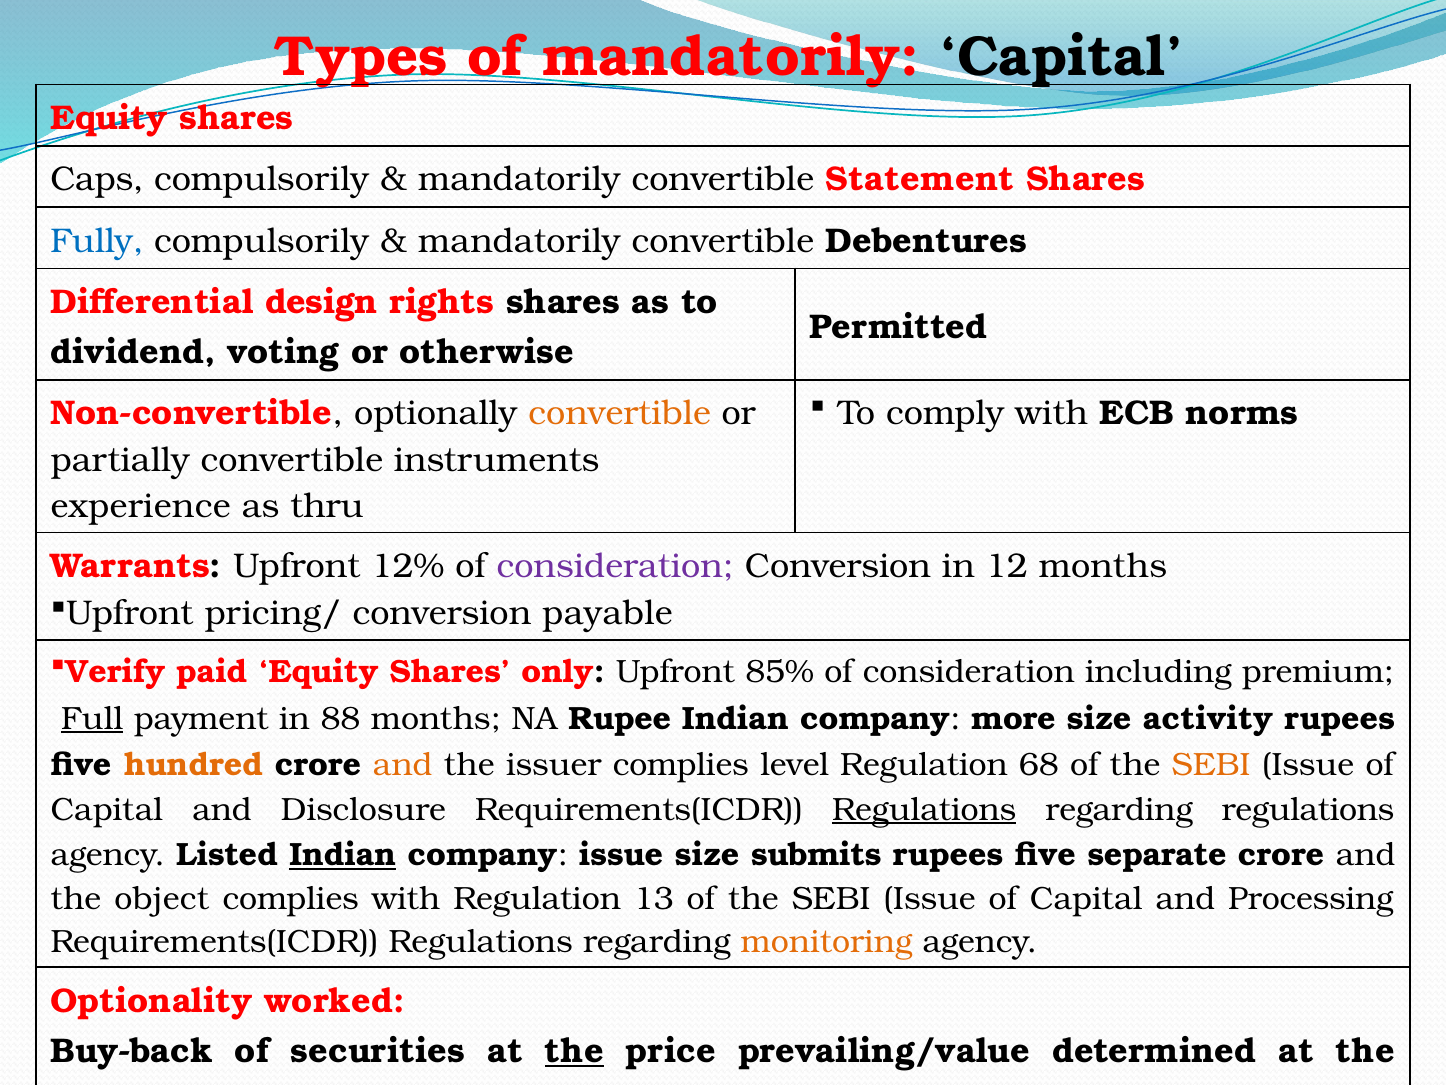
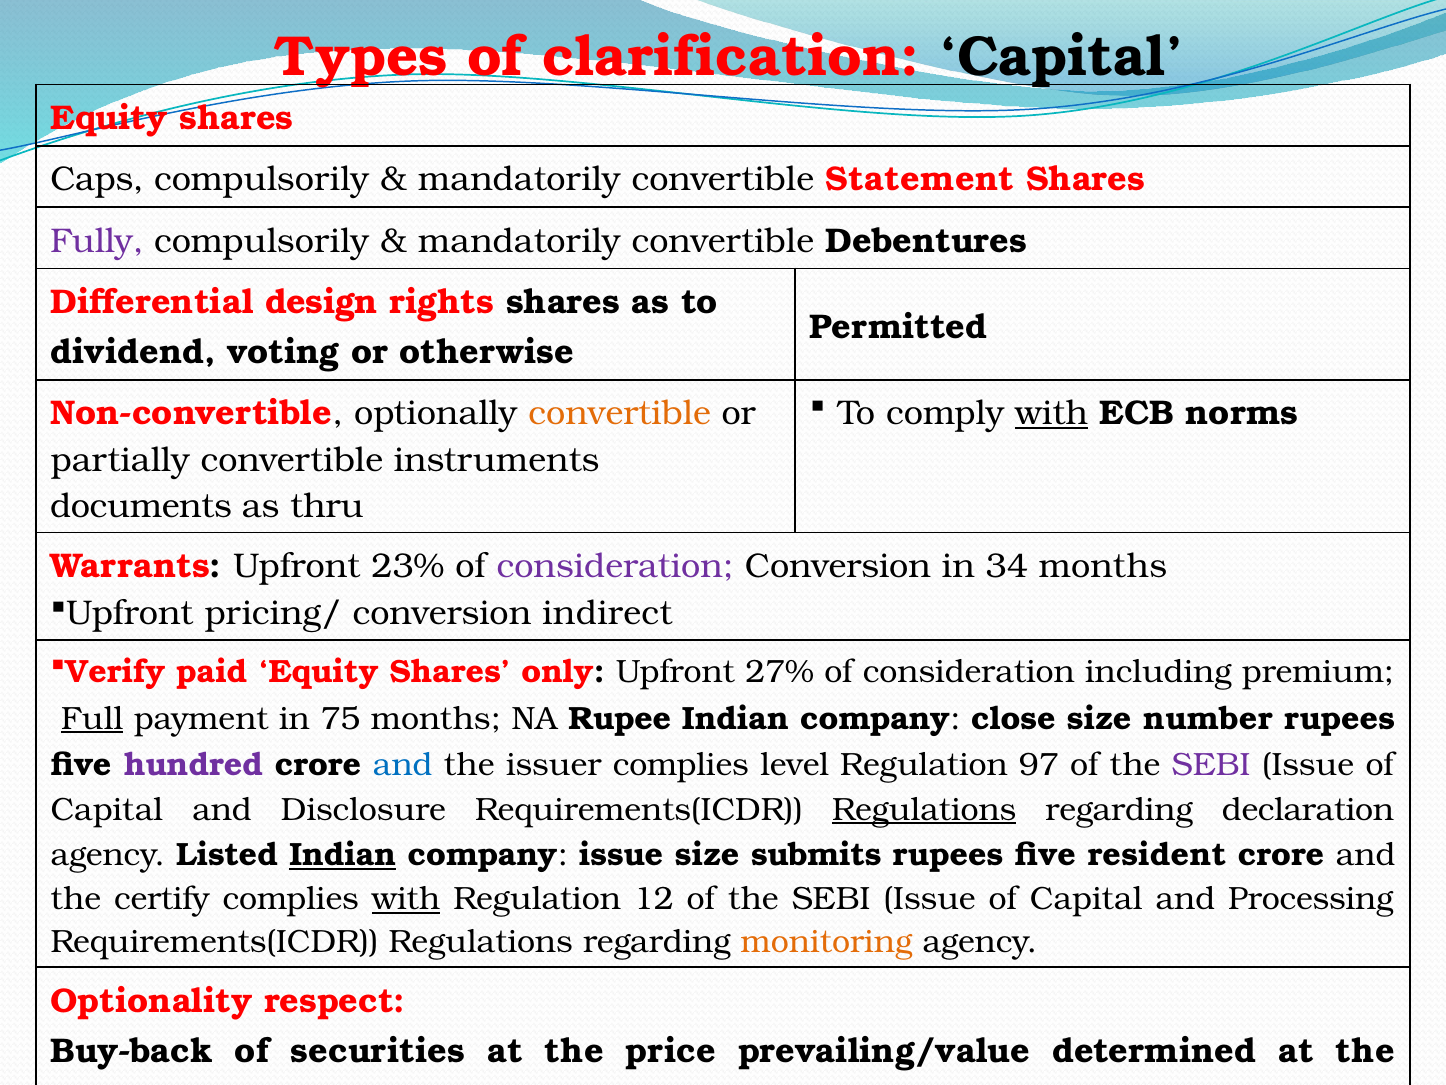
of mandatorily: mandatorily -> clarification (731, 57)
Fully colour: blue -> purple (97, 241)
with underline: none -> present (1052, 413)
experience: experience -> documents (141, 506)
12%: 12% -> 23% (408, 566)
12: 12 -> 34 (1007, 566)
payable: payable -> indirect (607, 613)
85%: 85% -> 27% (780, 671)
88: 88 -> 75 (340, 718)
more: more -> close (1013, 718)
activity: activity -> number (1208, 718)
hundred colour: orange -> purple (193, 765)
and colour: orange -> blue (403, 765)
68: 68 -> 97 (1039, 765)
SEBI colour: orange -> purple (1211, 765)
regarding regulations: regulations -> declaration (1308, 809)
separate: separate -> resident (1157, 855)
object: object -> certify (162, 899)
with underline: none -> present (406, 899)
13: 13 -> 12 (654, 899)
worked: worked -> respect (335, 1001)
the underline: present -> none (574, 1051)
